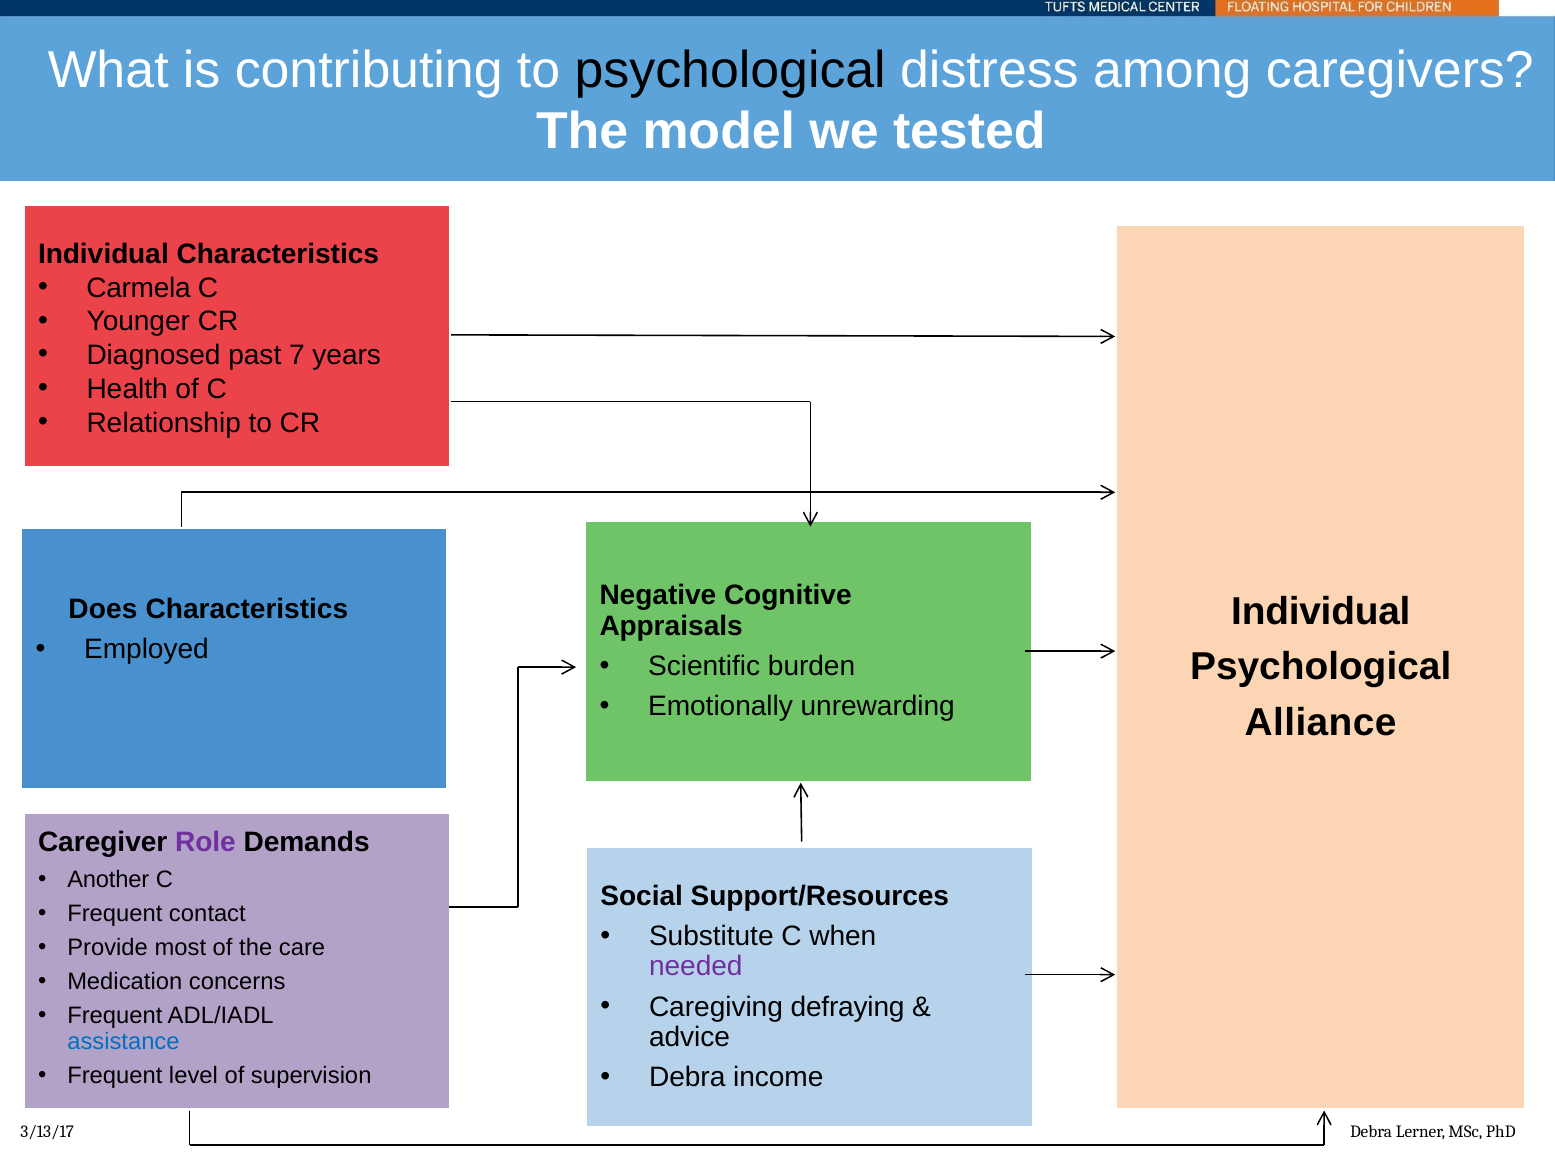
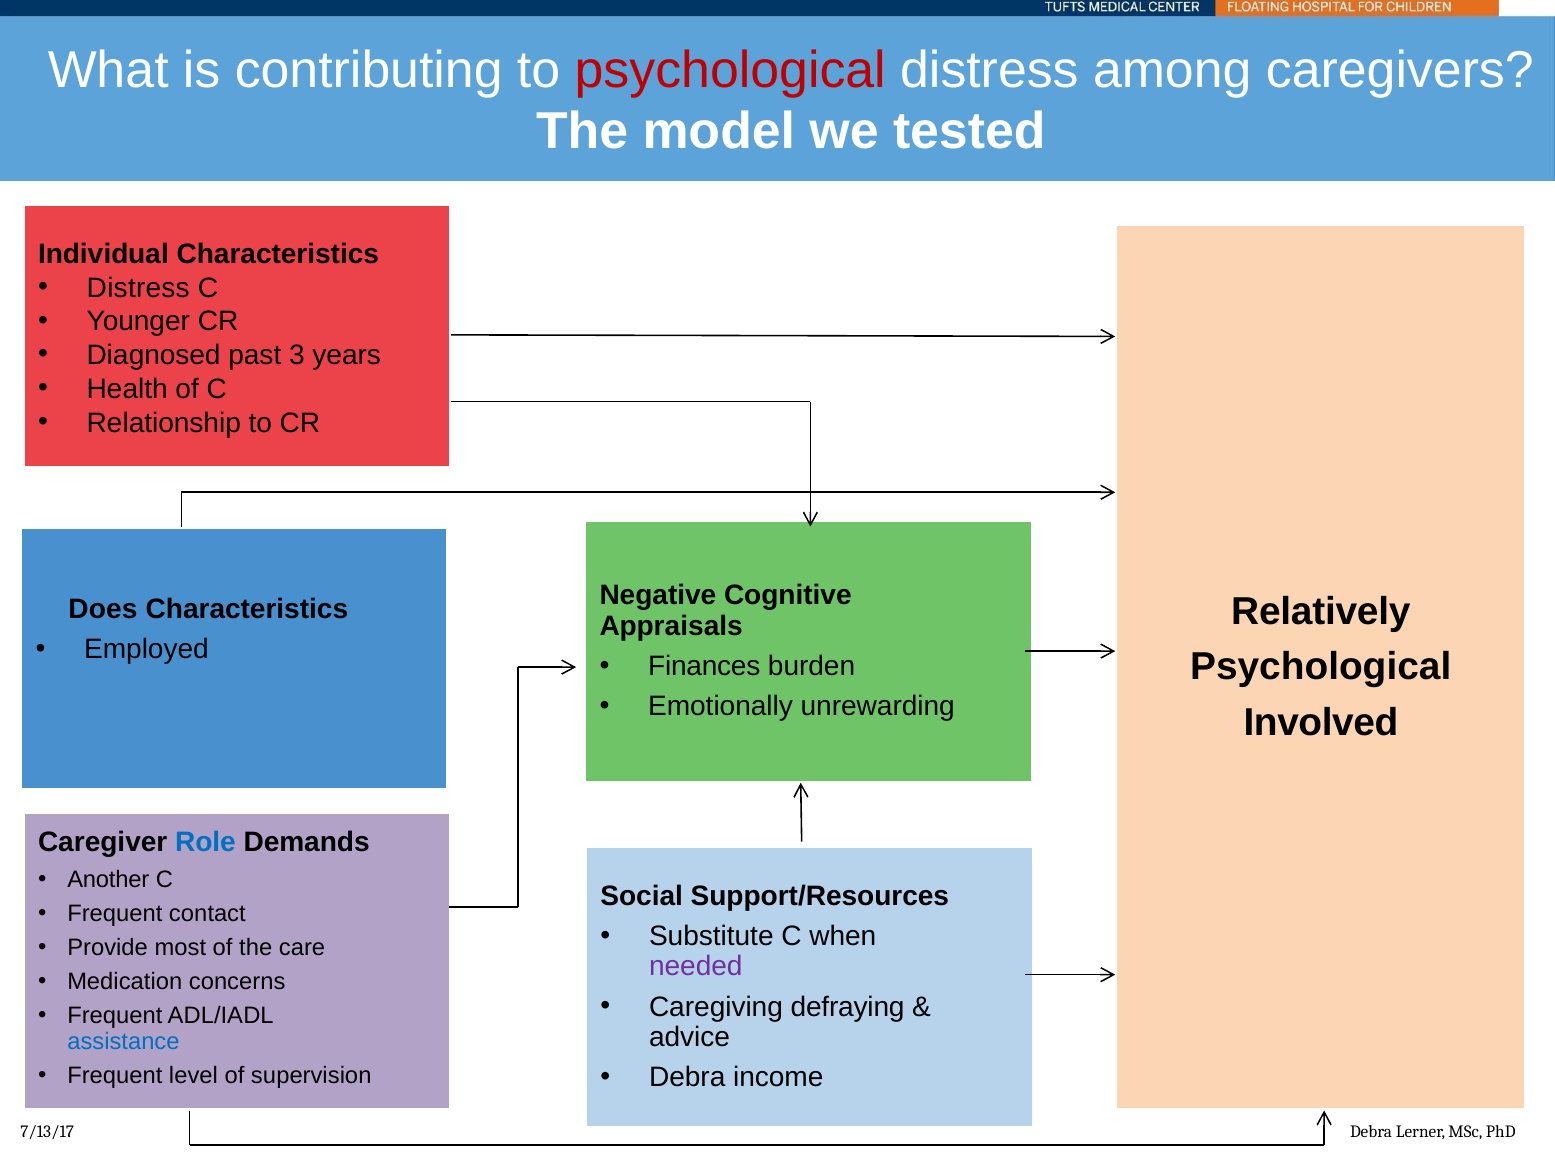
psychological colour: black -> red (730, 71)
Carmela: Carmela -> Distress (138, 288)
7: 7 -> 3 (297, 355)
Individual: Individual -> Relatively (1321, 611)
Scientific: Scientific -> Finances (704, 666)
Alliance: Alliance -> Involved (1321, 723)
Role colour: purple -> blue (205, 842)
3/13/17: 3/13/17 -> 7/13/17 (47, 1132)
